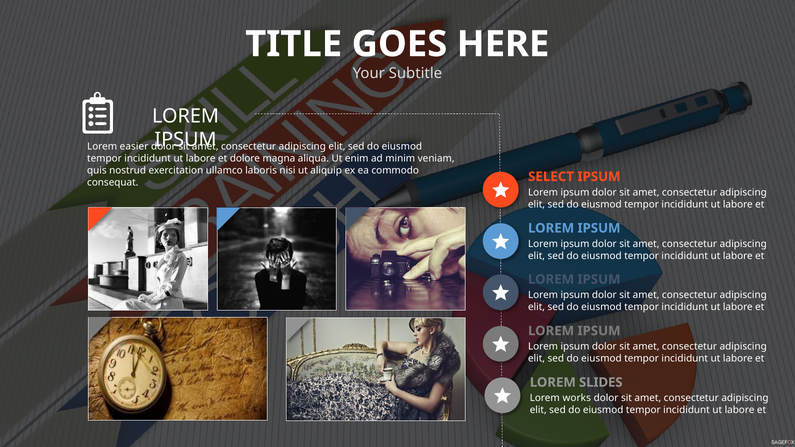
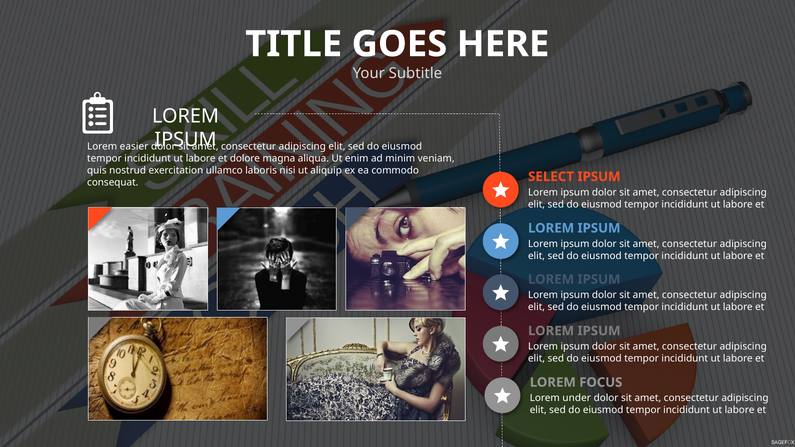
SLIDES: SLIDES -> FOCUS (601, 383)
works: works -> under (577, 398)
